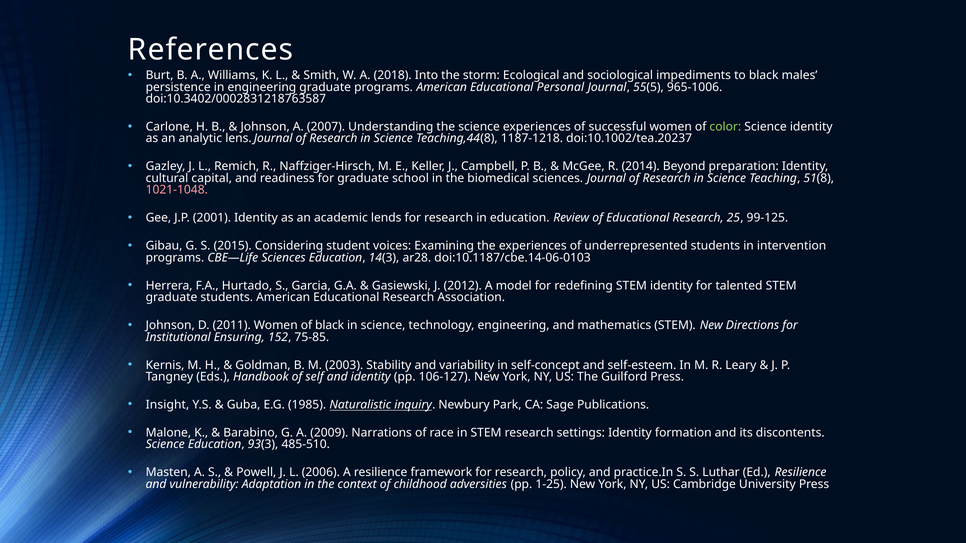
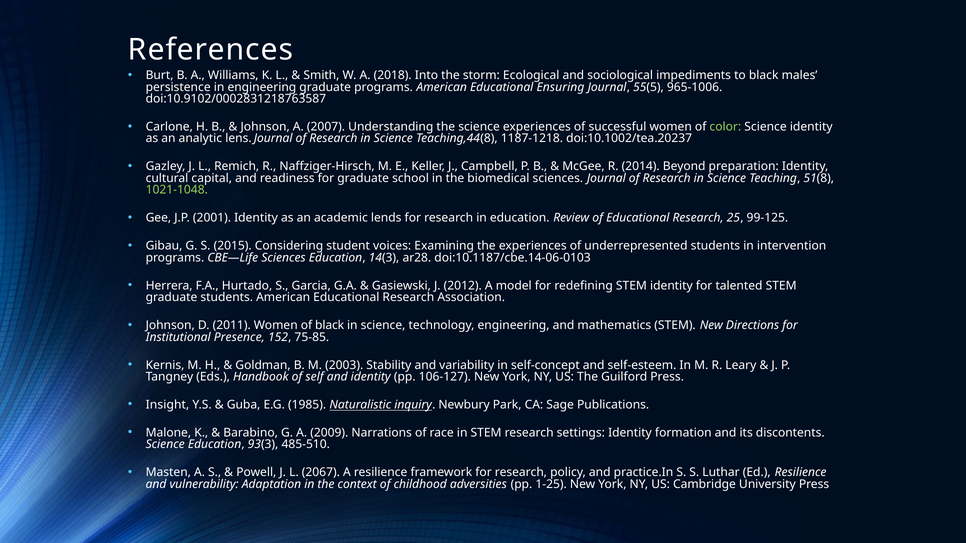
Personal: Personal -> Ensuring (560, 87)
doi:10.3402/0002831218763587: doi:10.3402/0002831218763587 -> doi:10.9102/0002831218763587 (236, 99)
1021-1048 colour: pink -> light green (177, 190)
Ensuring: Ensuring -> Presence (239, 337)
2006: 2006 -> 2067 (321, 473)
